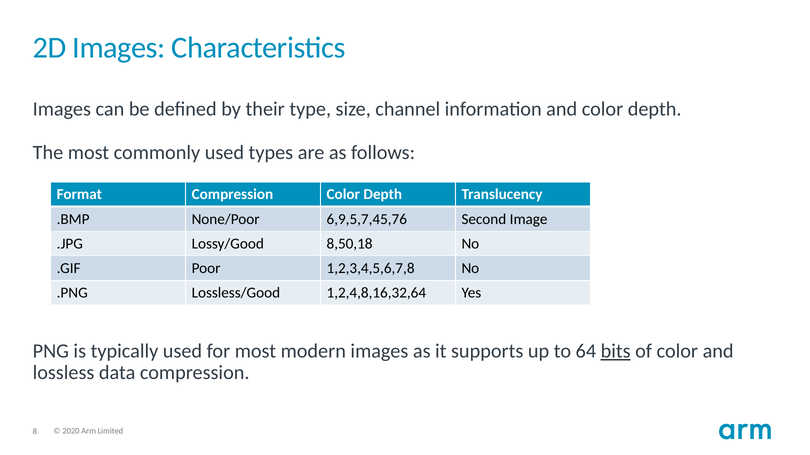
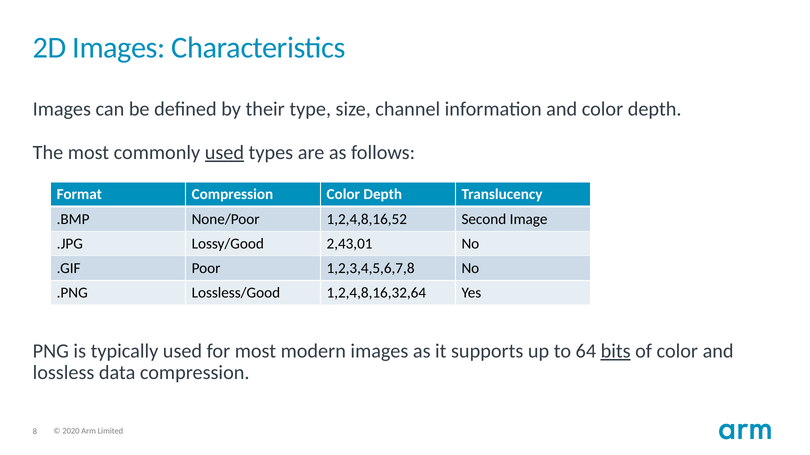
used underline: none -> present (224, 153)
6,9,5,7,45,76: 6,9,5,7,45,76 -> 1,2,4,8,16,52 (367, 219)
8,50,18: 8,50,18 -> 2,43,01 (350, 244)
